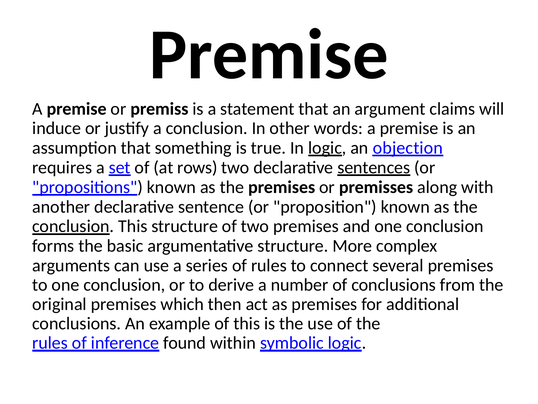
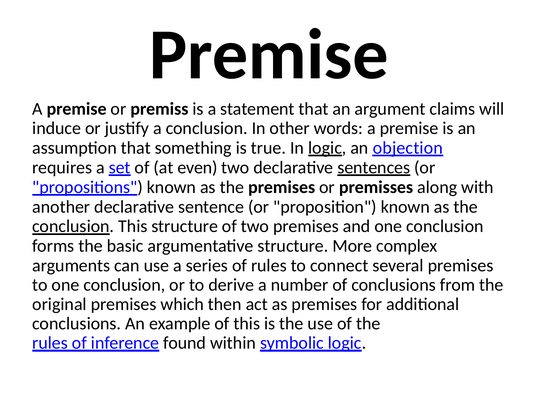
rows: rows -> even (197, 167)
